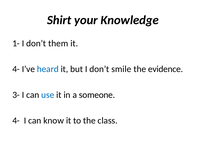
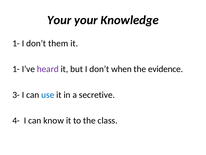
Shirt: Shirt -> Your (59, 20)
4-: 4- -> 1- (16, 69)
heard colour: blue -> purple (48, 69)
smile: smile -> when (121, 69)
someone: someone -> secretive (97, 95)
